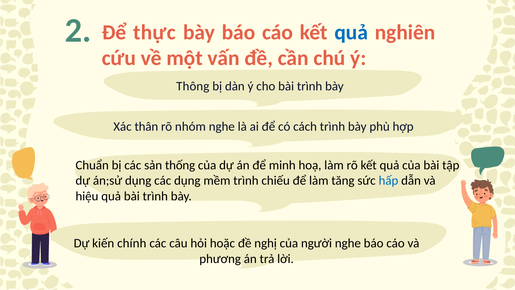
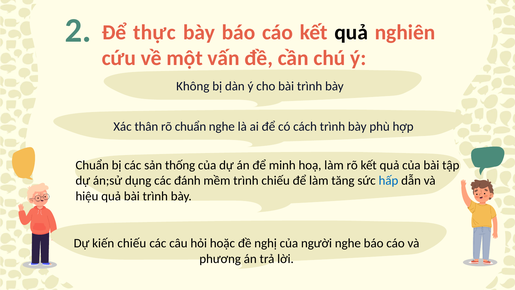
quả colour: blue -> black (351, 32)
Thông: Thông -> Không (193, 86)
rõ nhóm: nhóm -> chuẩn (191, 126)
các dụng: dụng -> đánh (187, 181)
kiến chính: chính -> chiếu (132, 243)
